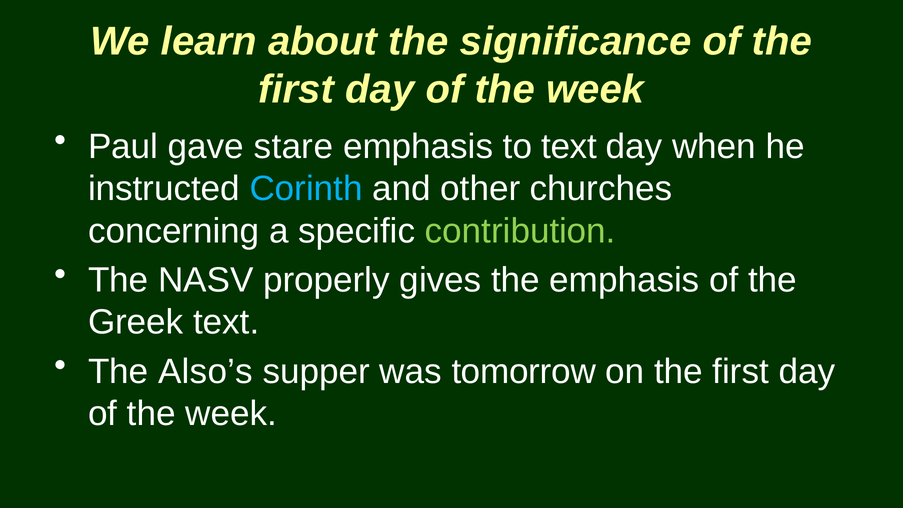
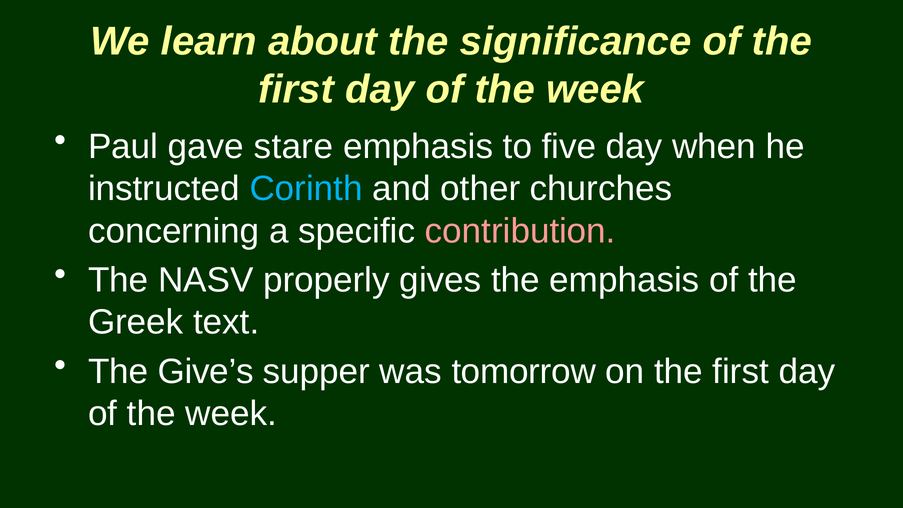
to text: text -> five (569, 147)
contribution colour: light green -> pink (520, 231)
Also’s: Also’s -> Give’s (206, 371)
